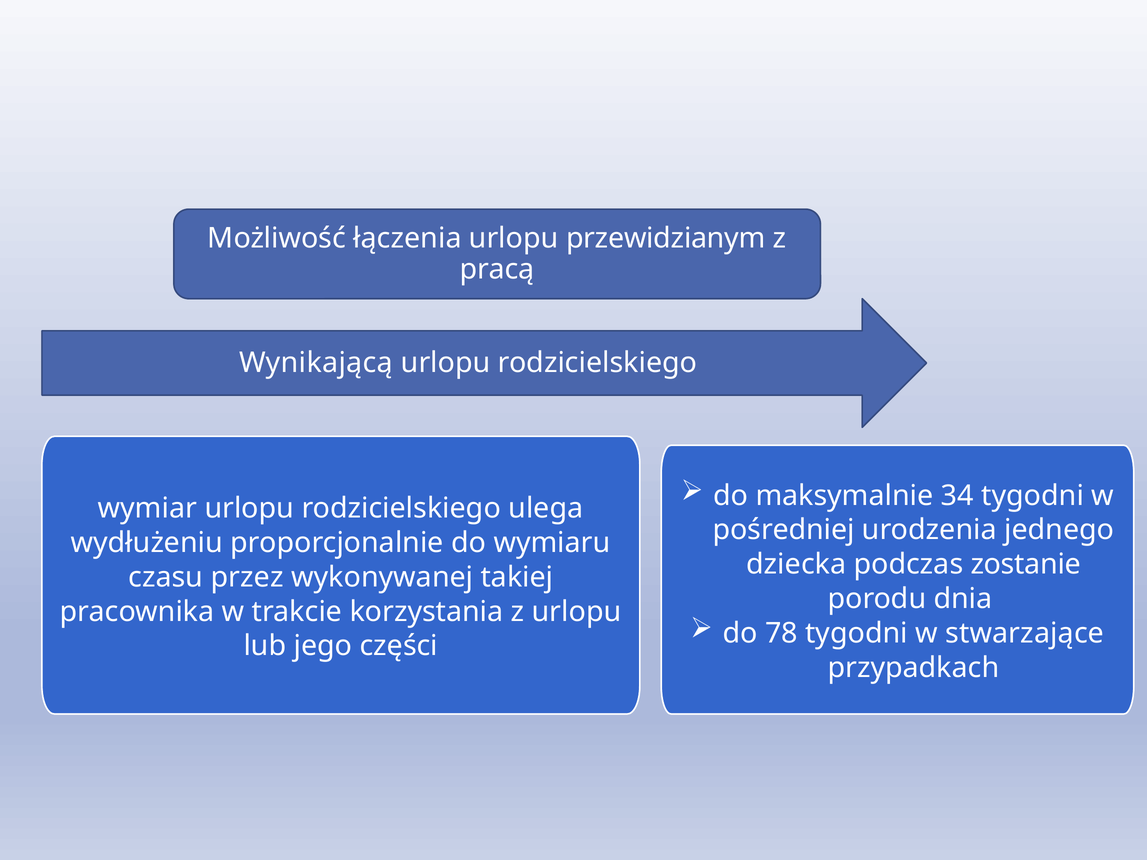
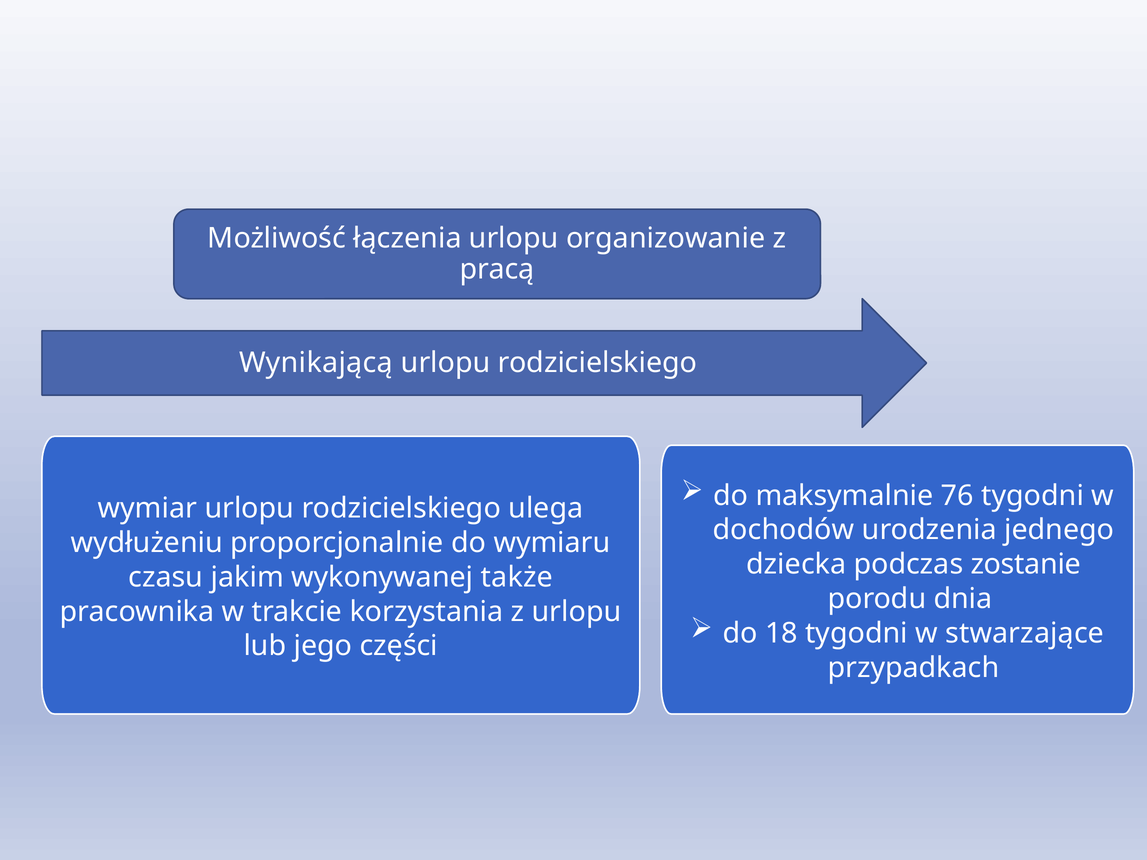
przewidzianym: przewidzianym -> organizowanie (666, 238)
34: 34 -> 76 (957, 496)
pośredniej: pośredniej -> dochodów (784, 530)
przez: przez -> jakim (247, 577)
takiej: takiej -> także (517, 577)
78: 78 -> 18 (781, 633)
